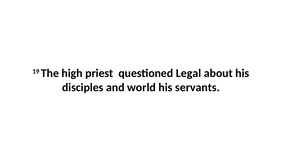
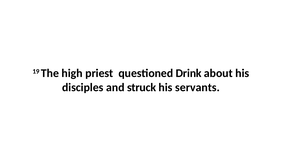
Legal: Legal -> Drink (189, 73)
world: world -> struck (142, 87)
